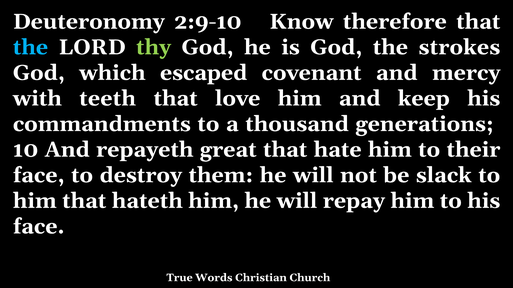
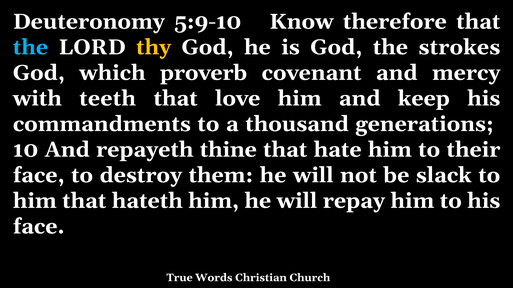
2:9-10: 2:9-10 -> 5:9-10 (208, 22)
thy colour: light green -> yellow (154, 47)
escaped: escaped -> proverb (204, 73)
great: great -> thine (228, 150)
